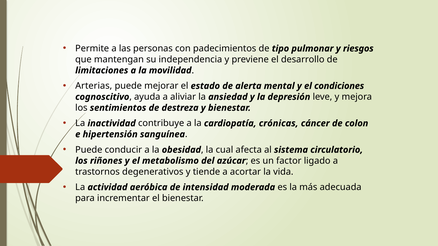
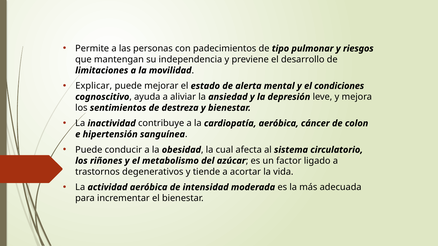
Arterias: Arterias -> Explicar (94, 86)
cardiopatía crónicas: crónicas -> aeróbica (279, 124)
